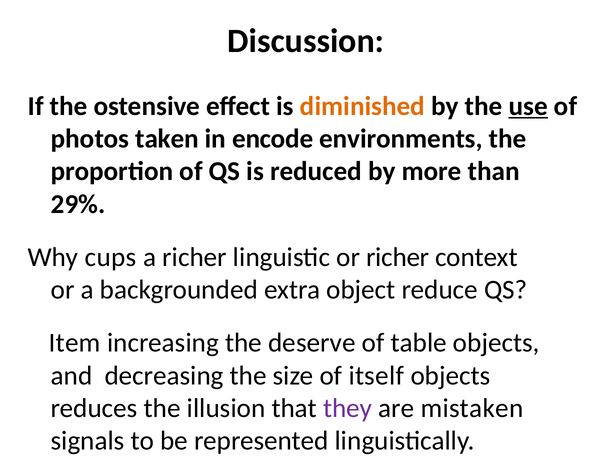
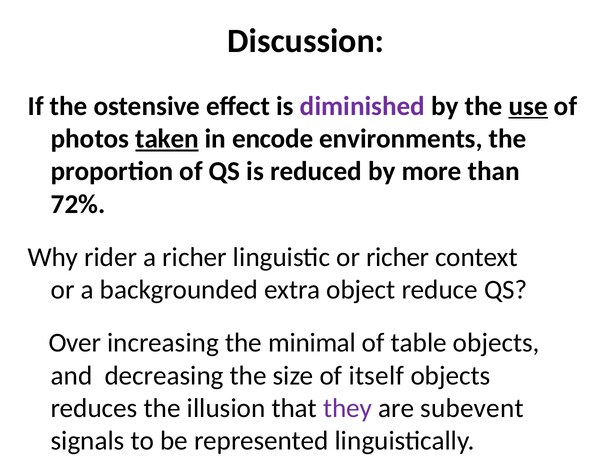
diminished colour: orange -> purple (363, 106)
taken underline: none -> present (167, 139)
29%: 29% -> 72% (78, 204)
cups: cups -> rider (111, 257)
Item: Item -> Over (75, 343)
deserve: deserve -> minimal (312, 343)
mistaken: mistaken -> subevent (472, 408)
